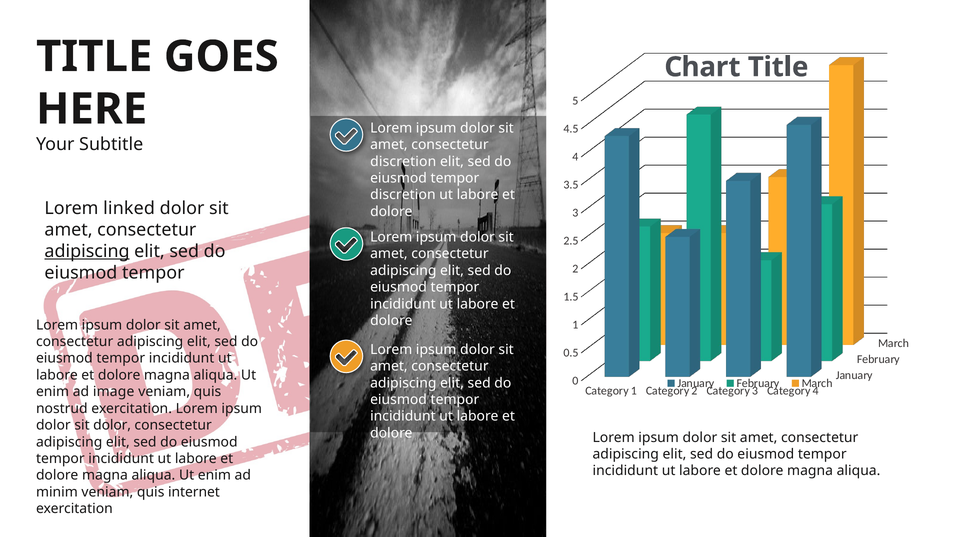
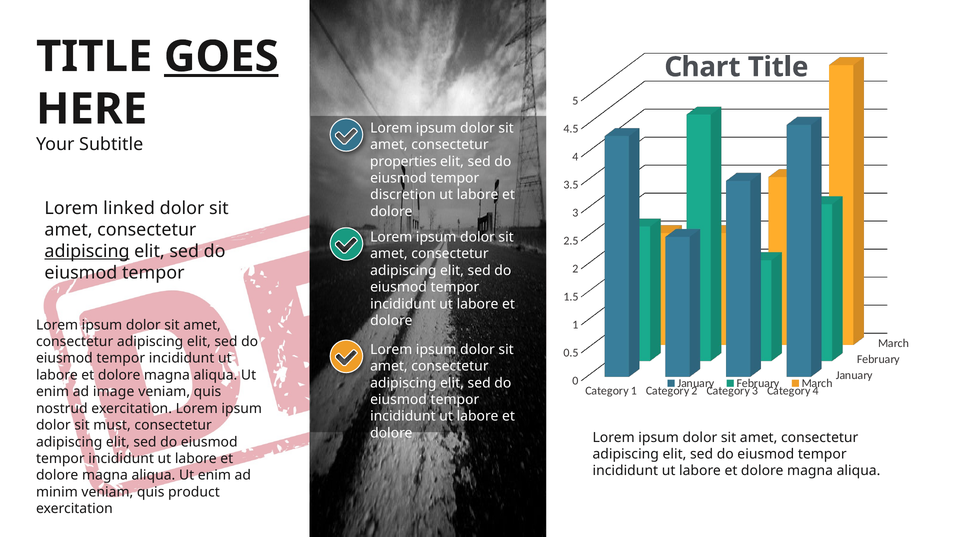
GOES underline: none -> present (221, 57)
discretion: discretion -> properties (403, 162)
sit dolor: dolor -> must (112, 425)
internet: internet -> product (194, 492)
